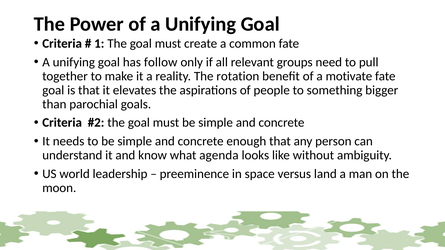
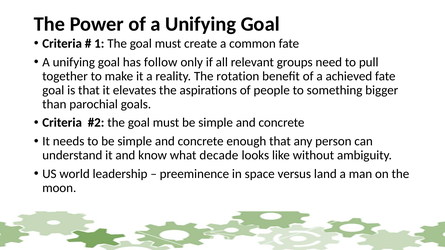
motivate: motivate -> achieved (349, 76)
agenda: agenda -> decade (219, 155)
